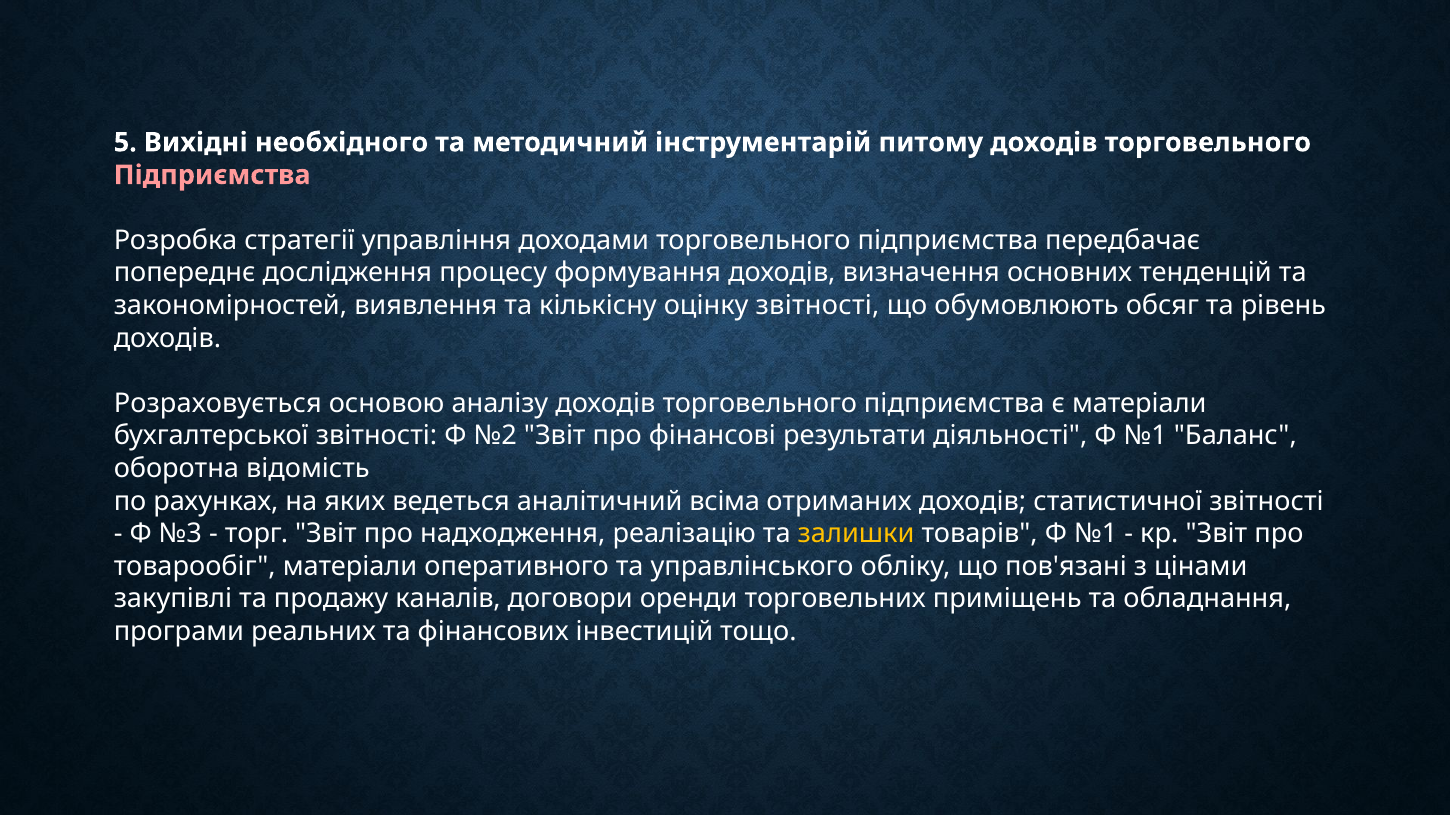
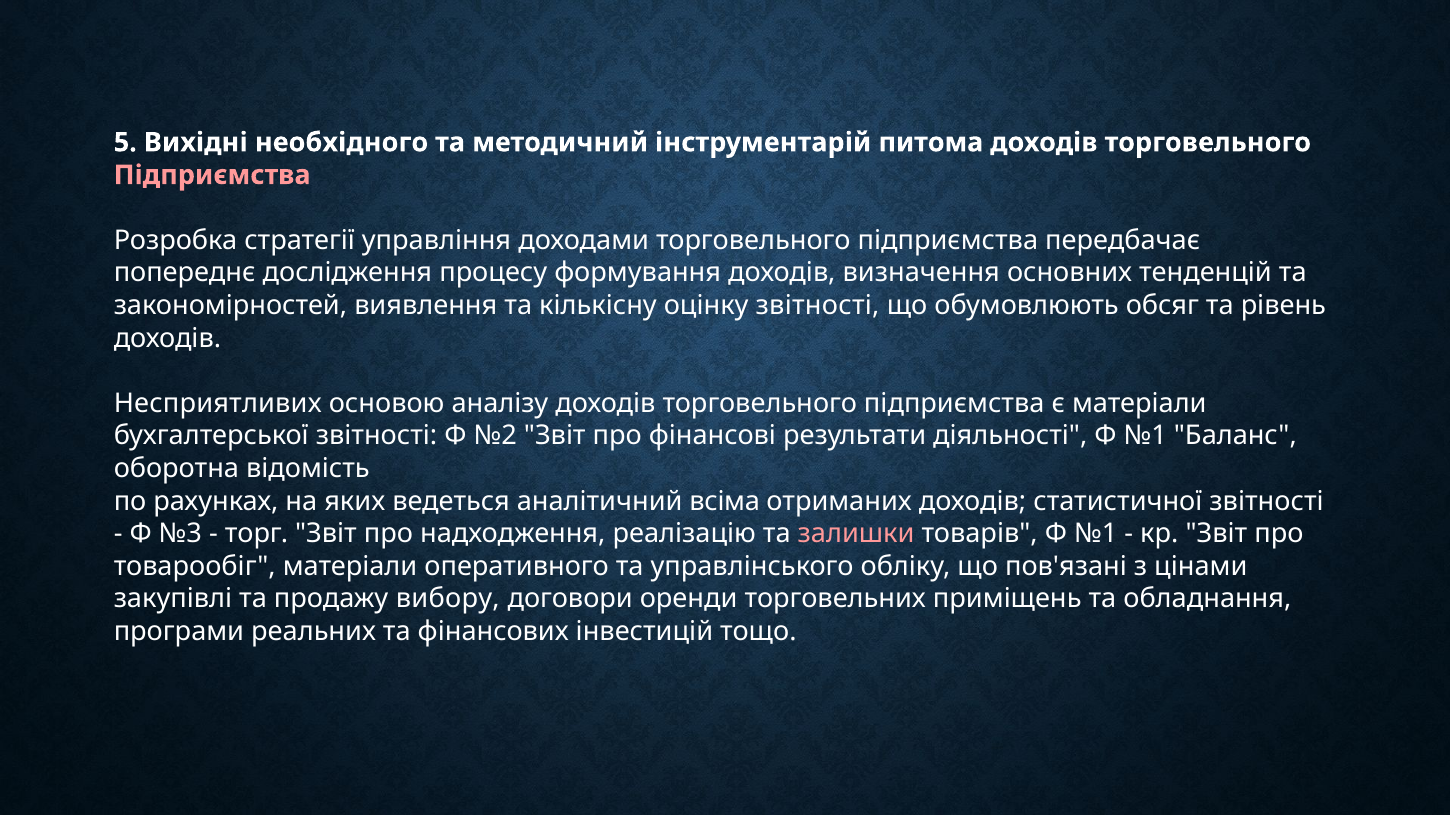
питому: питому -> питома (931, 143)
Розраховується: Розраховується -> Несприятливих (218, 404)
залишки colour: yellow -> pink (856, 534)
каналів: каналів -> вибору (448, 599)
